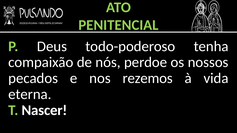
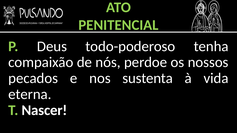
rezemos: rezemos -> sustenta (148, 78)
